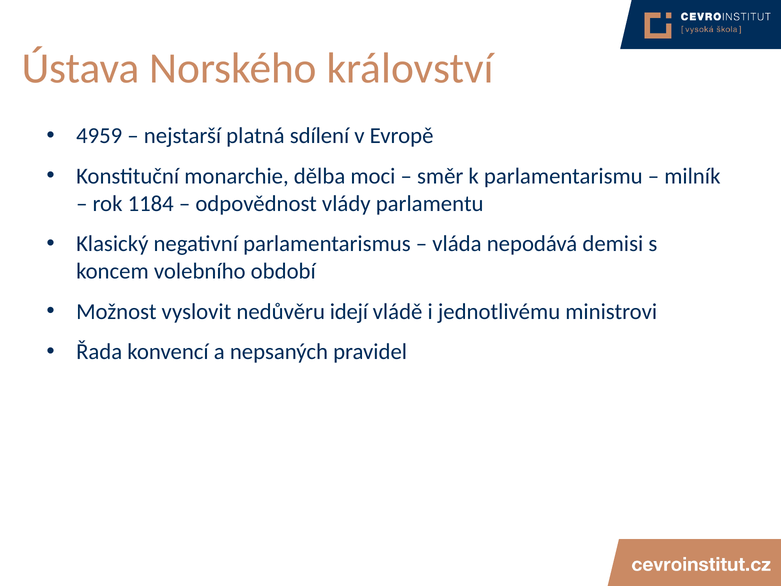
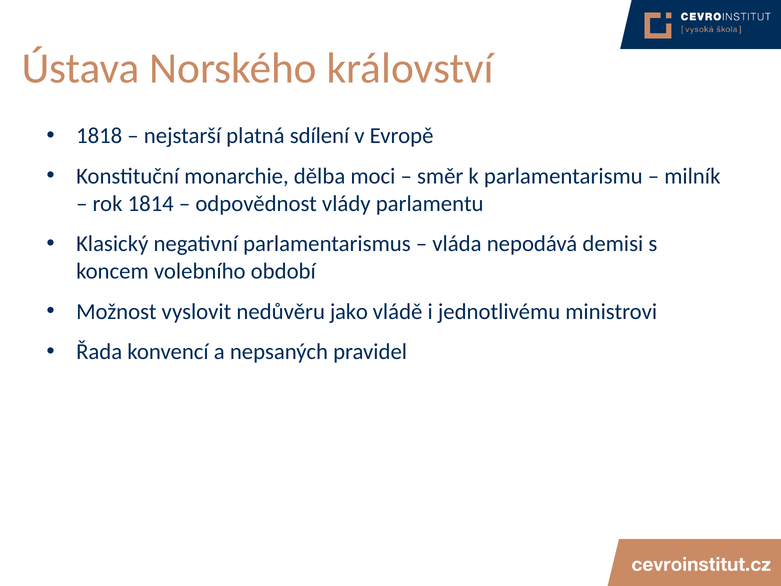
4959: 4959 -> 1818 (99, 136)
1184: 1184 -> 1814 (151, 203)
idejí: idejí -> jako (349, 311)
